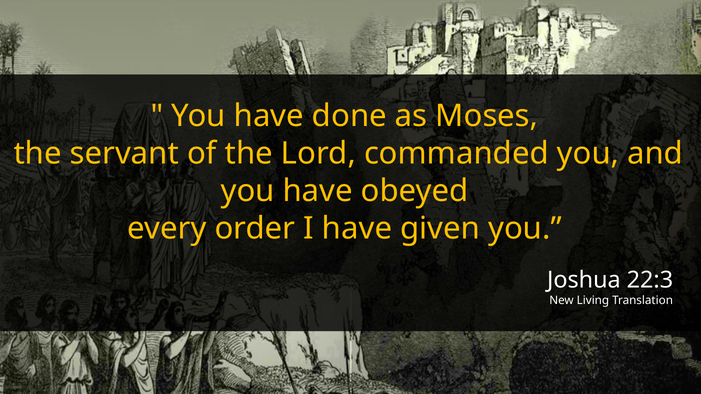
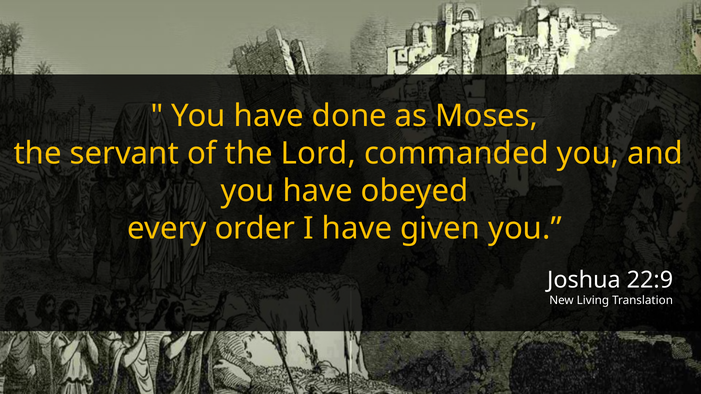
22:3: 22:3 -> 22:9 (650, 280)
